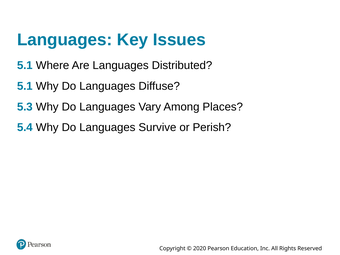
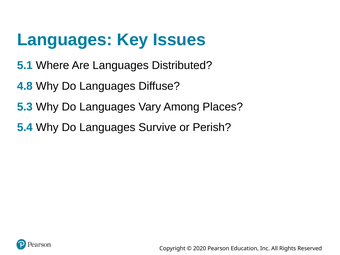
5.1: 5.1 -> 4.8 (25, 86)
